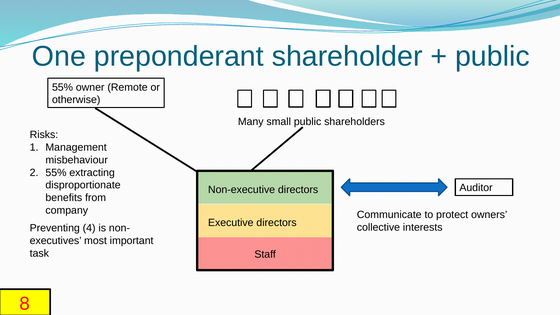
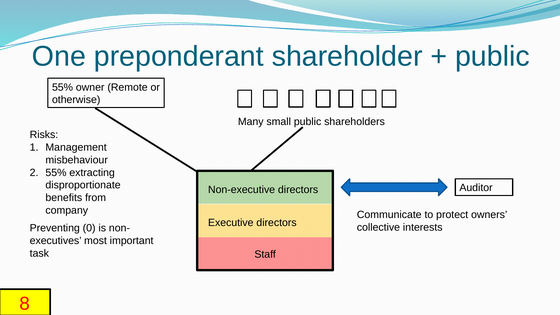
4: 4 -> 0 (89, 228)
